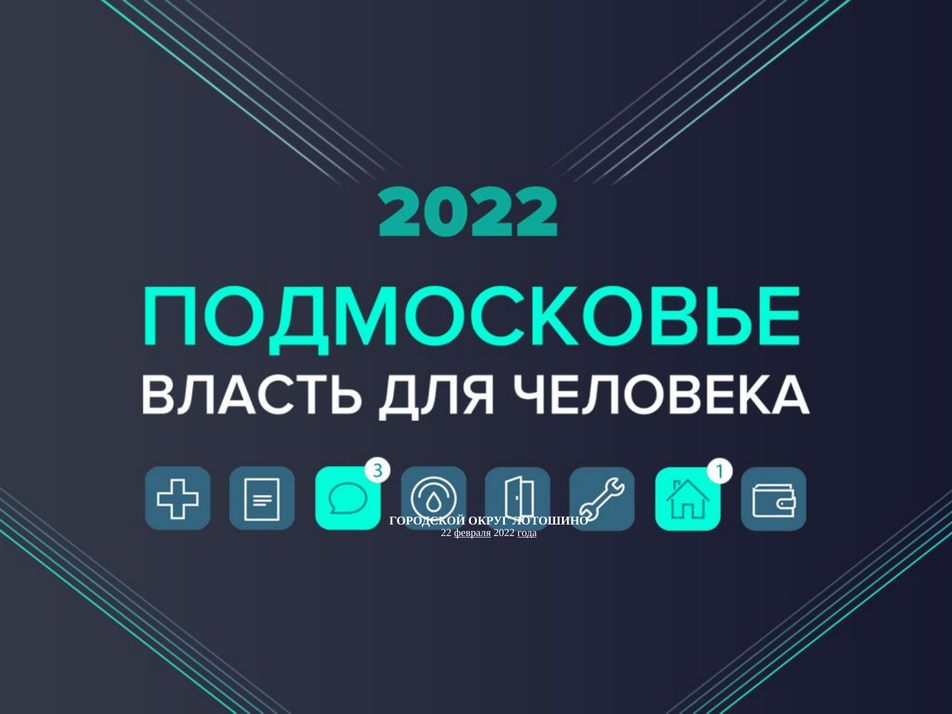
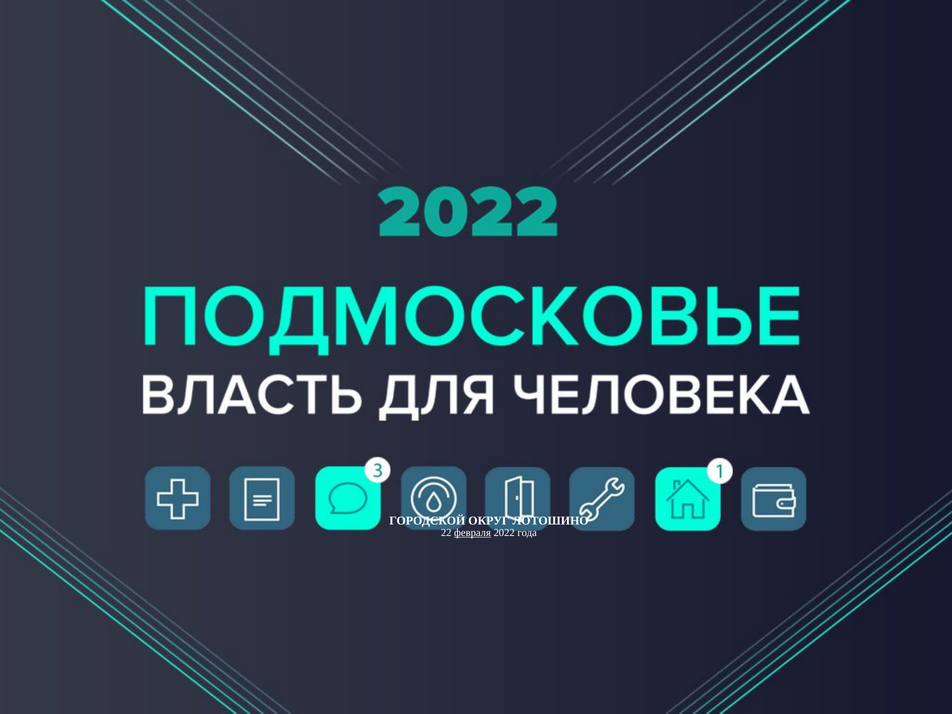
года underline: present -> none (527, 533)
